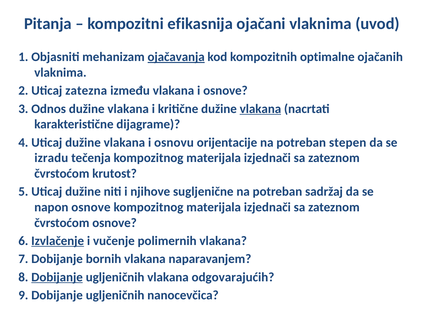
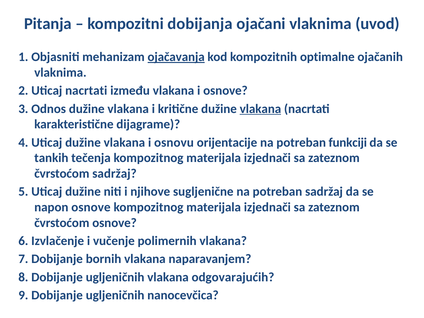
efikasnija: efikasnija -> dobijanja (200, 24)
Uticaj zatezna: zatezna -> nacrtati (86, 91)
stepen: stepen -> funkciji (348, 142)
izradu: izradu -> tankih (51, 158)
čvrstoćom krutost: krutost -> sadržaj (114, 174)
Izvlačenje underline: present -> none (58, 241)
Dobijanje underline: present -> none (57, 277)
